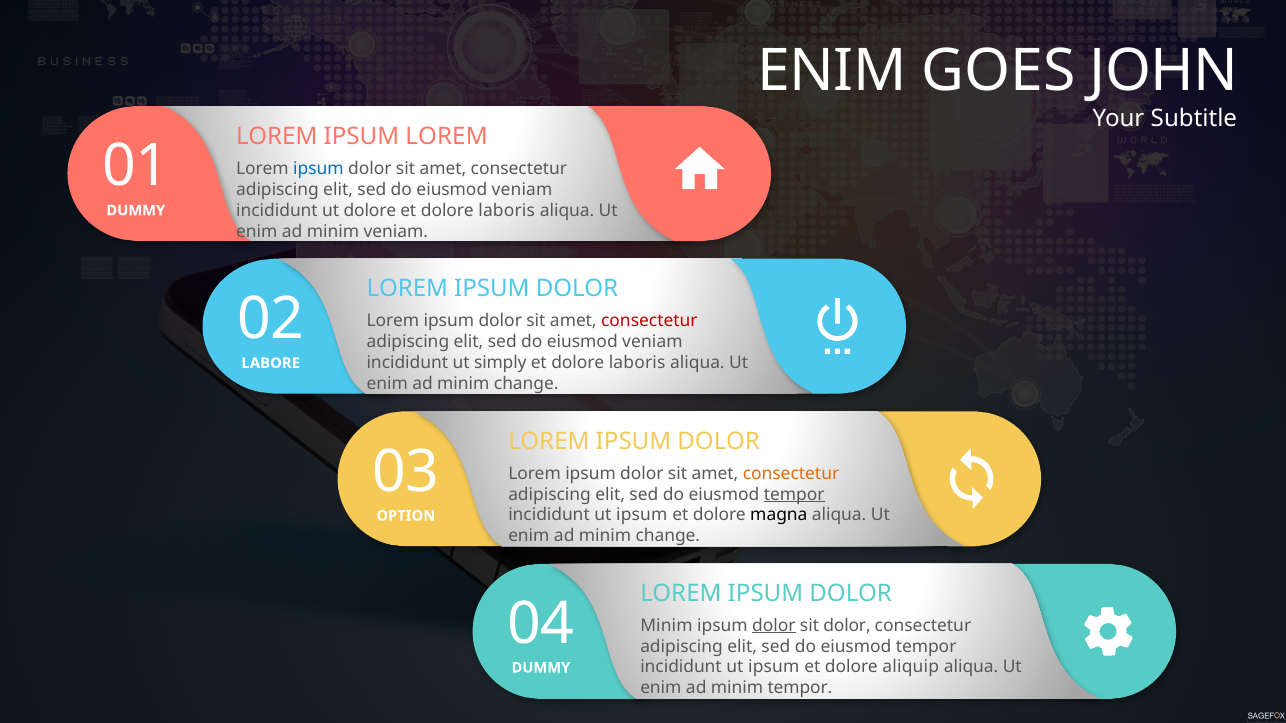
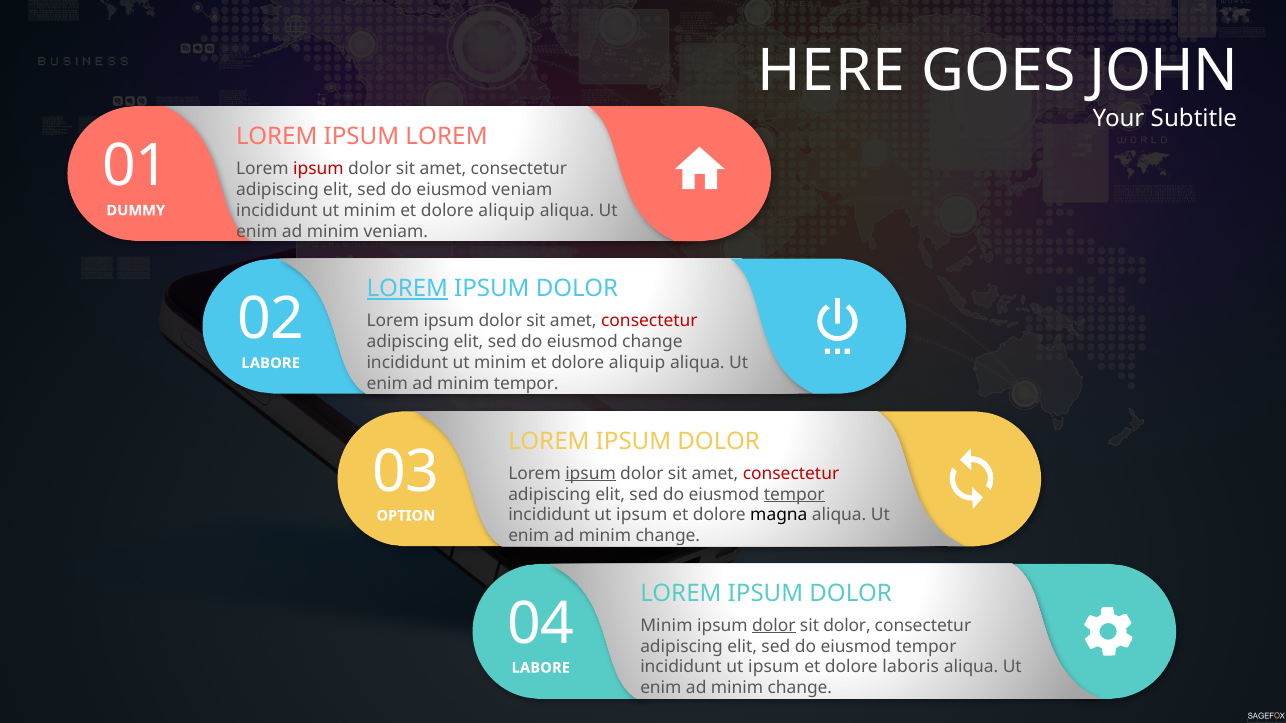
ENIM: ENIM -> HERE (831, 71)
ipsum colour: blue -> red (318, 169)
dolore: dolore -> minim (370, 211)
laboris: laboris -> aliquip (507, 211)
LOREM underline: none -> present (407, 289)
veniam: veniam -> change (652, 342)
simply: simply -> minim (500, 363)
laboris: laboris -> aliquip (637, 363)
change: change -> tempor (526, 384)
ipsum underline: none -> present (591, 474)
consectetur colour: orange -> red (791, 474)
aliquip: aliquip -> laboris (911, 668)
DUMMY: DUMMY -> LABORE (541, 668)
tempor: tempor -> change (800, 688)
